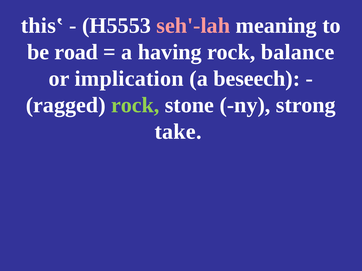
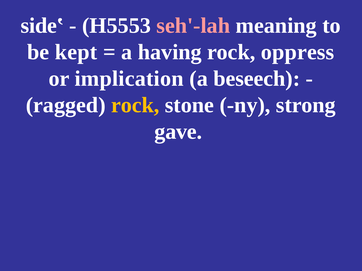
this‛: this‛ -> side‛ (42, 26)
road: road -> kept (76, 52)
balance: balance -> oppress (298, 52)
rock colour: light green -> yellow (135, 105)
take: take -> gave (178, 132)
